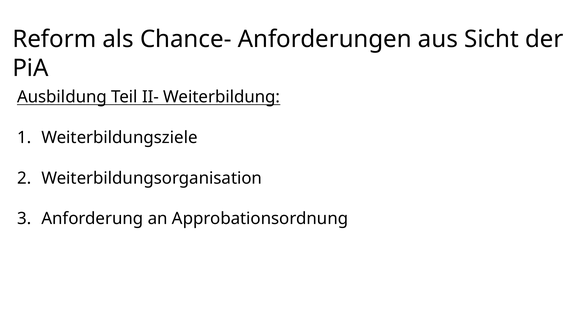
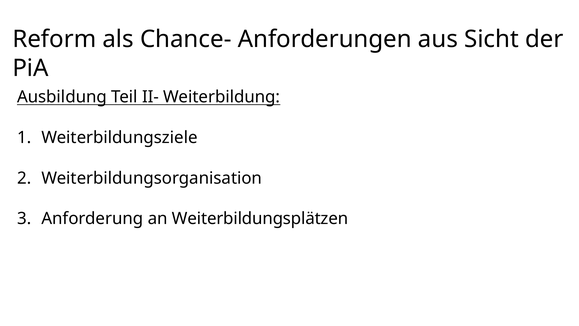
Approbationsordnung: Approbationsordnung -> Weiterbildungsplätzen (260, 218)
